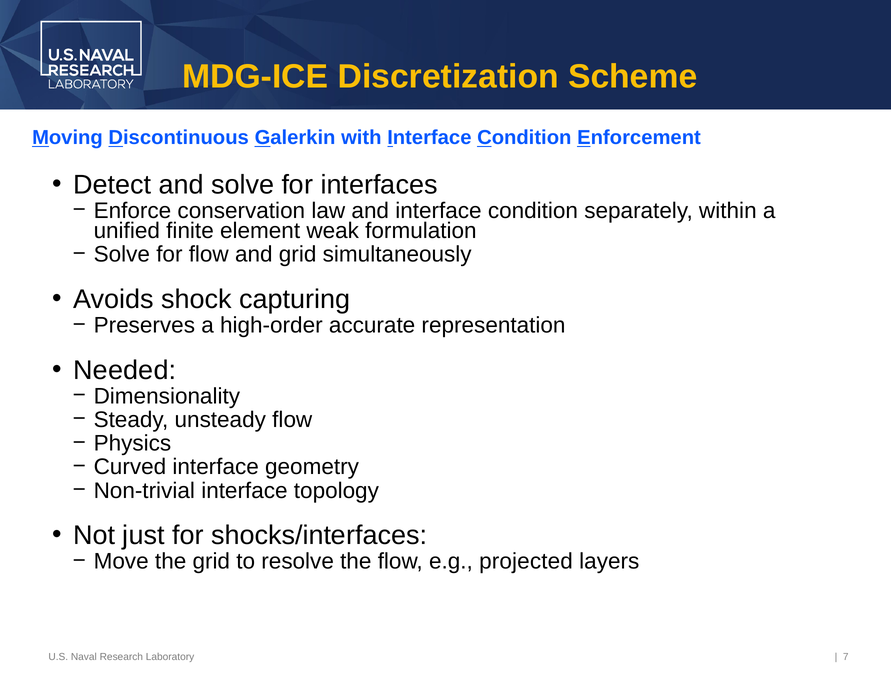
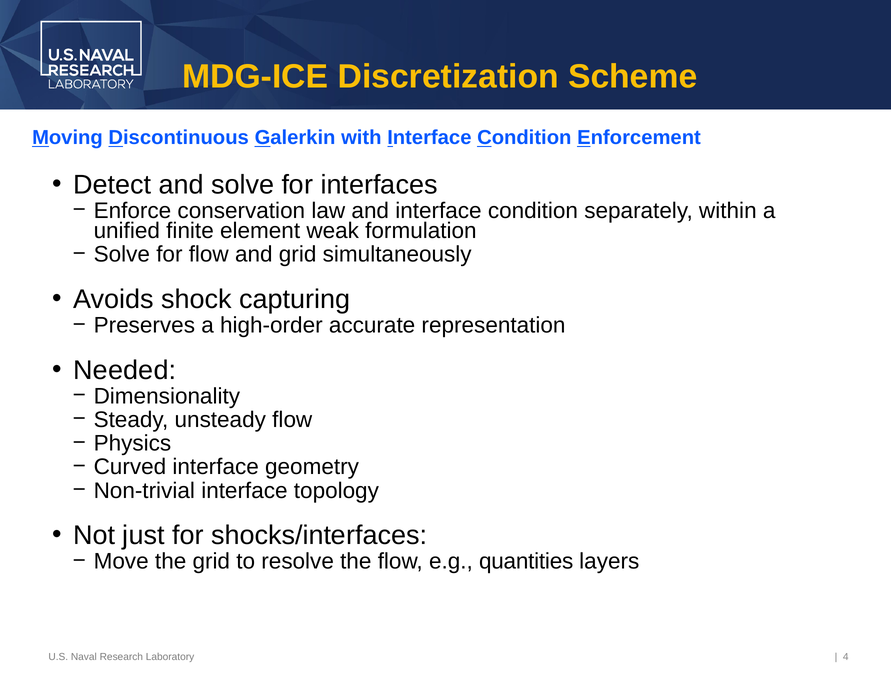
projected: projected -> quantities (526, 562)
7: 7 -> 4 (846, 657)
